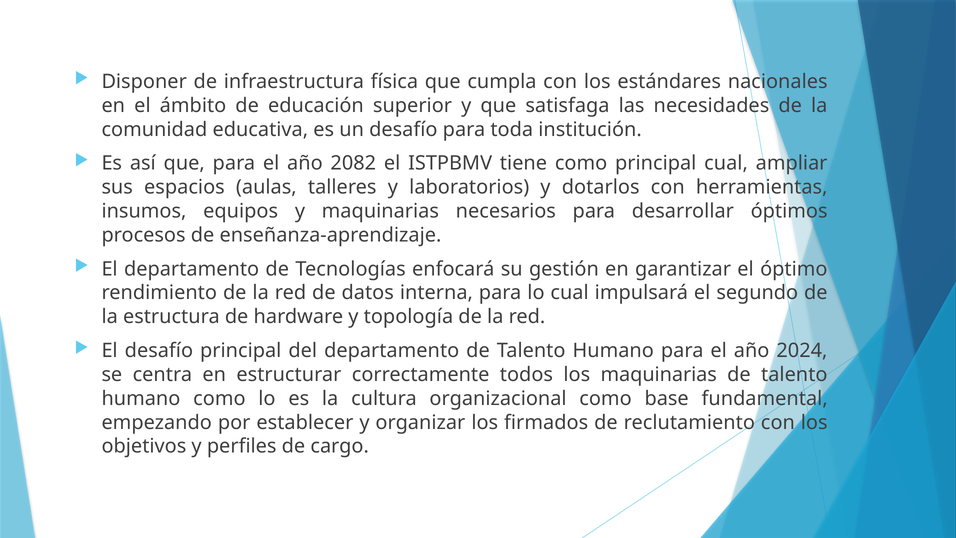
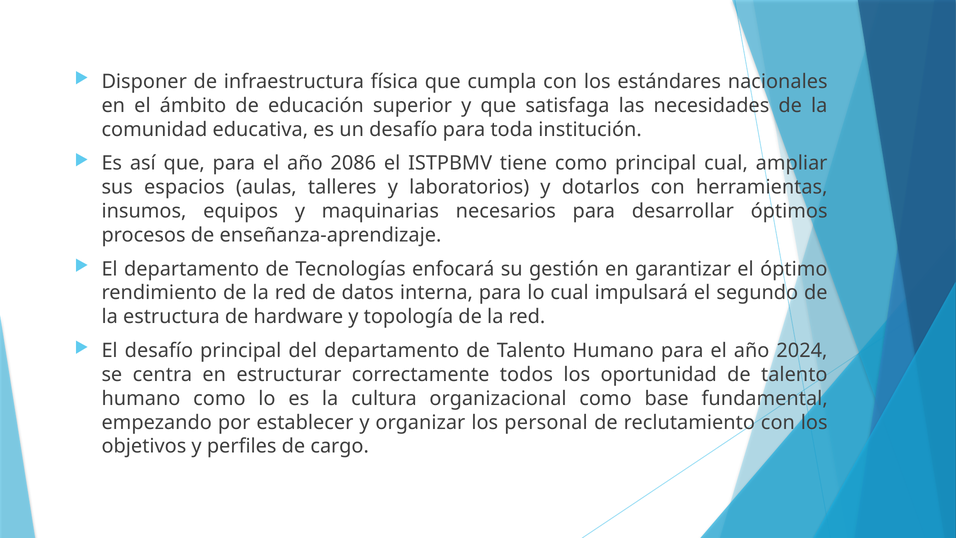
2082: 2082 -> 2086 (353, 163)
los maquinarias: maquinarias -> oportunidad (659, 374)
firmados: firmados -> personal (546, 422)
